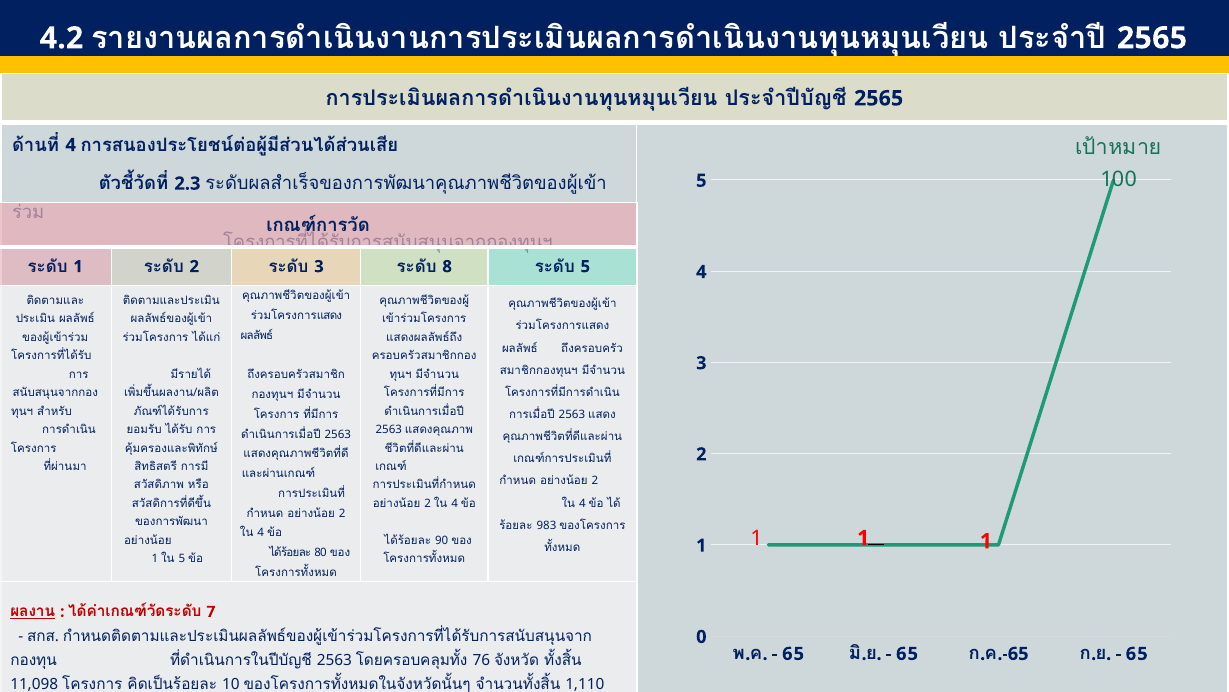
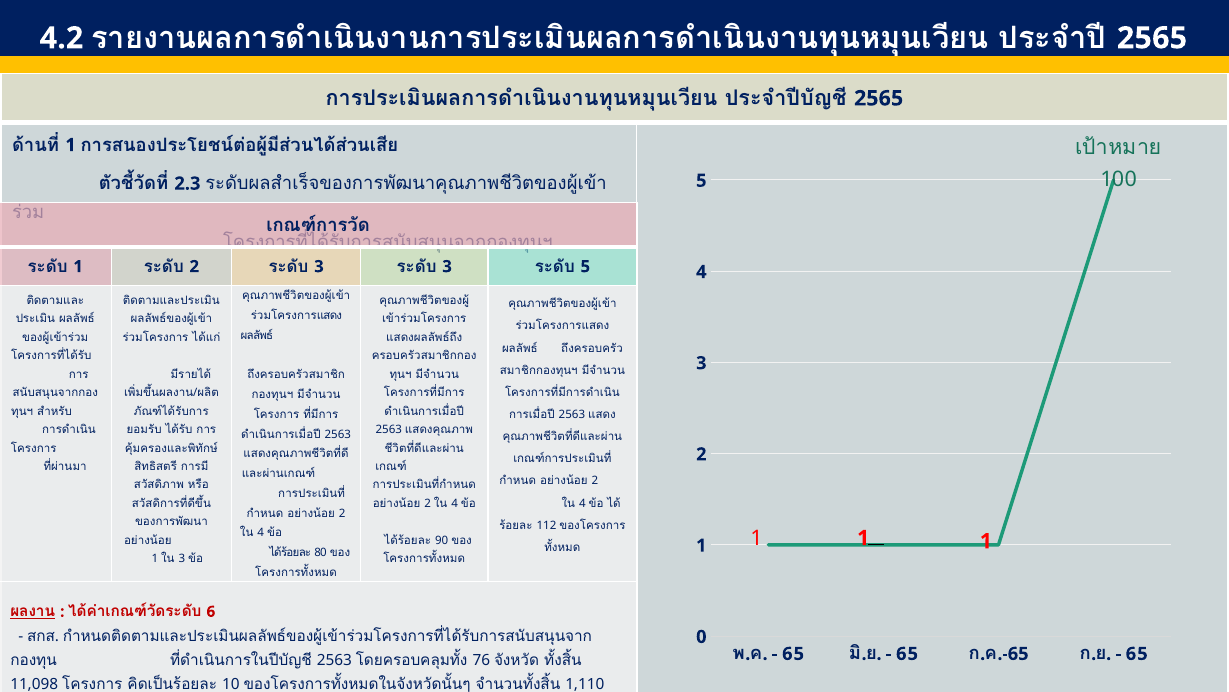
4: 4 -> 1 (71, 145)
8: 8 -> 3 (447, 266)
983: 983 -> 112 (546, 525)
5: 5 -> 3 (182, 559)
7: 7 -> 6 (211, 611)
